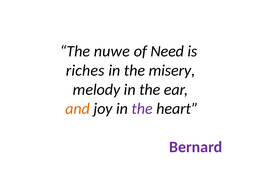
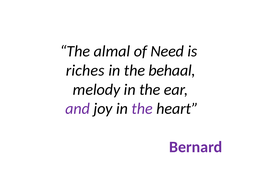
nuwe: nuwe -> almal (112, 51)
misery: misery -> behaal (172, 70)
and colour: orange -> purple (78, 109)
